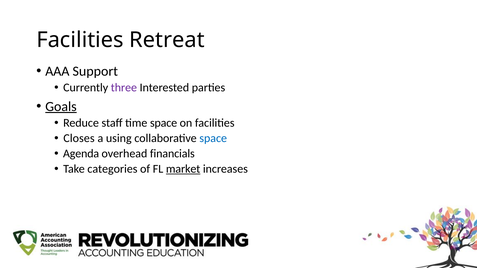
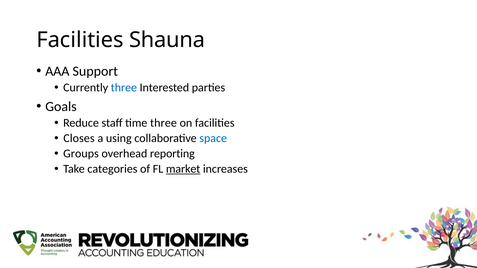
Retreat: Retreat -> Shauna (167, 40)
three colour: purple -> blue (124, 88)
Goals underline: present -> none (61, 107)
time space: space -> three (163, 123)
Agenda: Agenda -> Groups (81, 154)
financials: financials -> reporting (172, 154)
